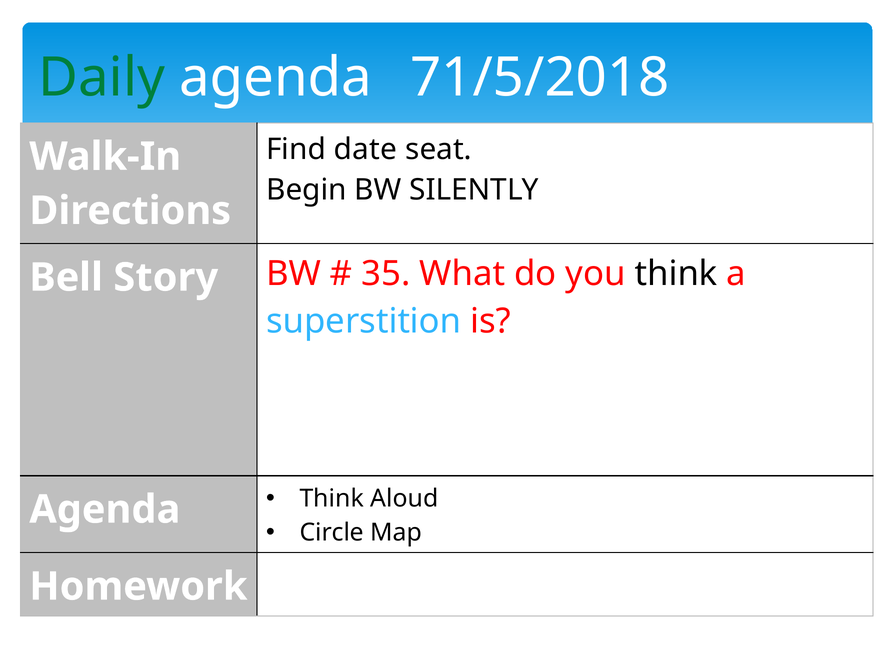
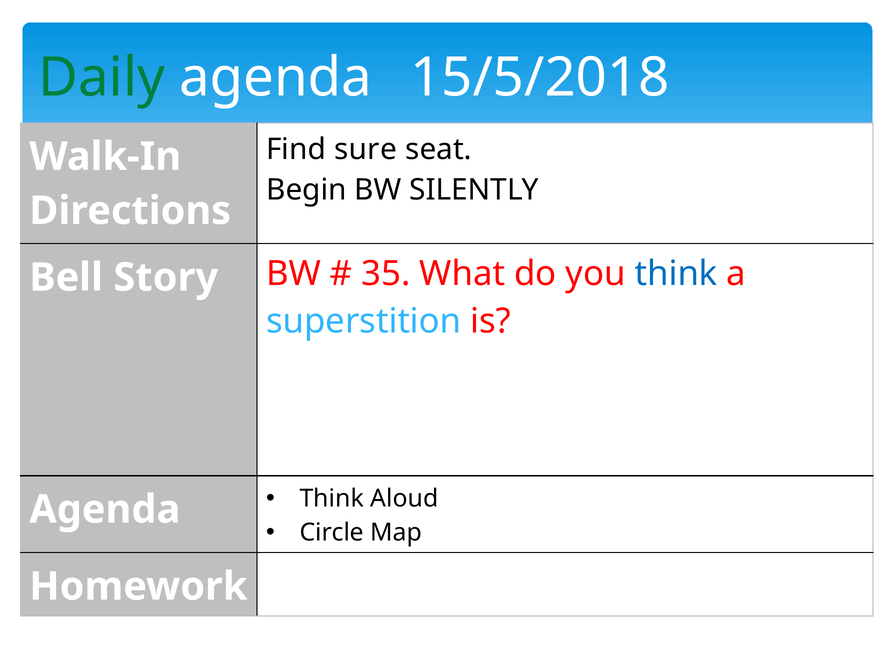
71/5/2018: 71/5/2018 -> 15/5/2018 (540, 78)
date: date -> sure (366, 149)
think colour: black -> blue (676, 274)
